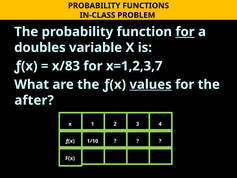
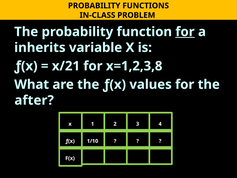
doubles: doubles -> inherits (40, 48)
x/83: x/83 -> x/21 (66, 66)
x=1,2,3,7: x=1,2,3,7 -> x=1,2,3,8 (134, 66)
values underline: present -> none (151, 84)
